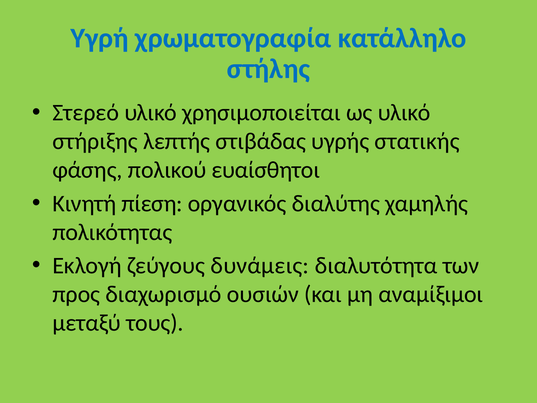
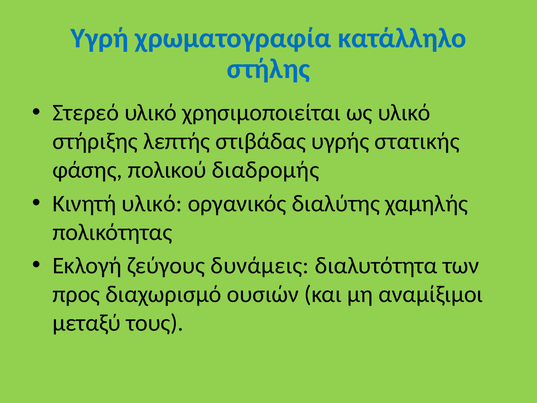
ευαίσθητοι: ευαίσθητοι -> διαδρομής (266, 170)
Κινητή πίεση: πίεση -> υλικό (152, 203)
